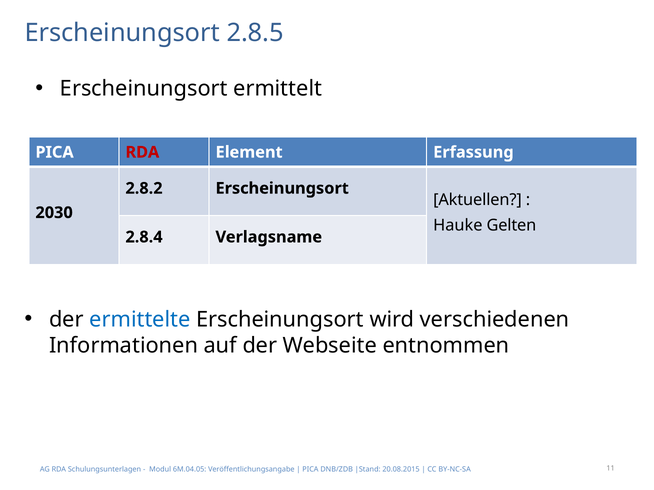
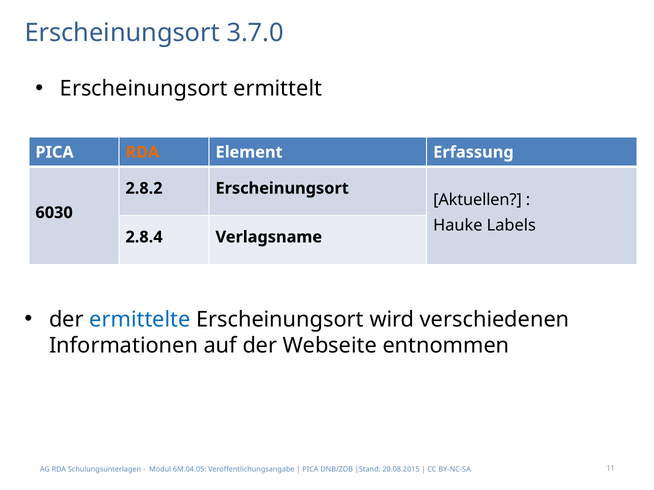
2.8.5: 2.8.5 -> 3.7.0 (255, 33)
RDA colour: red -> orange (142, 152)
2030: 2030 -> 6030 (54, 213)
Gelten: Gelten -> Labels (511, 226)
